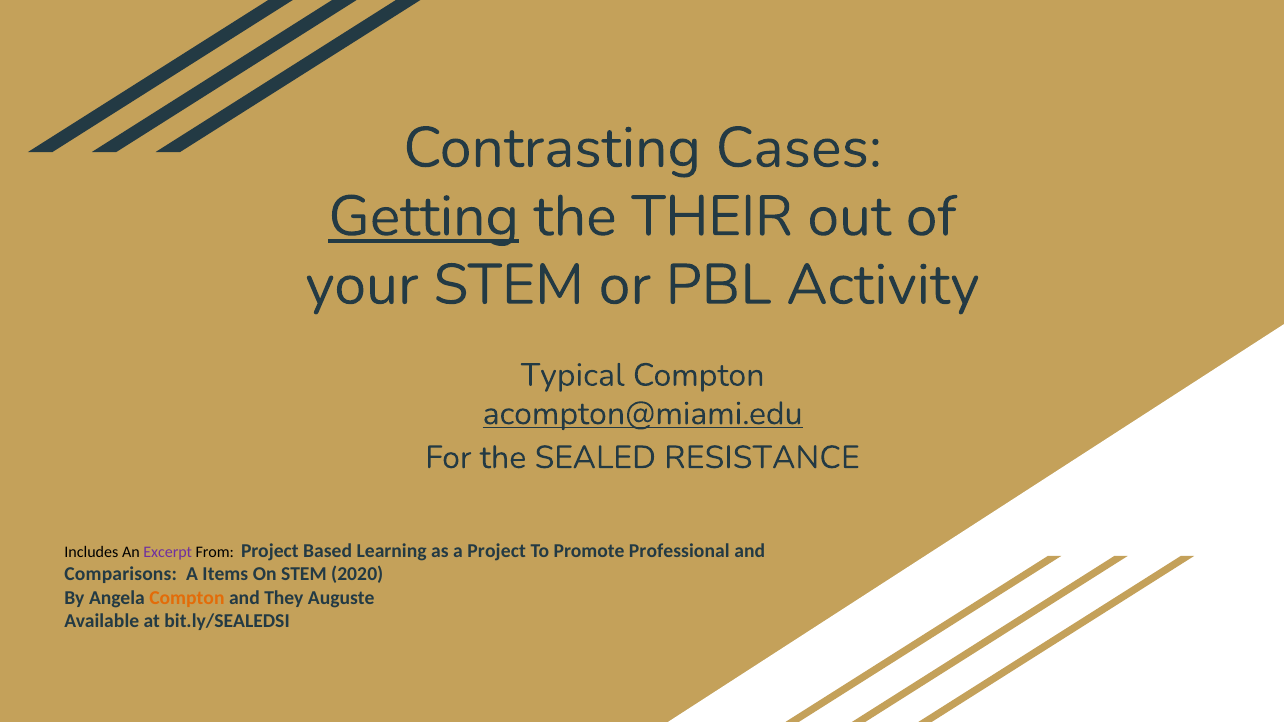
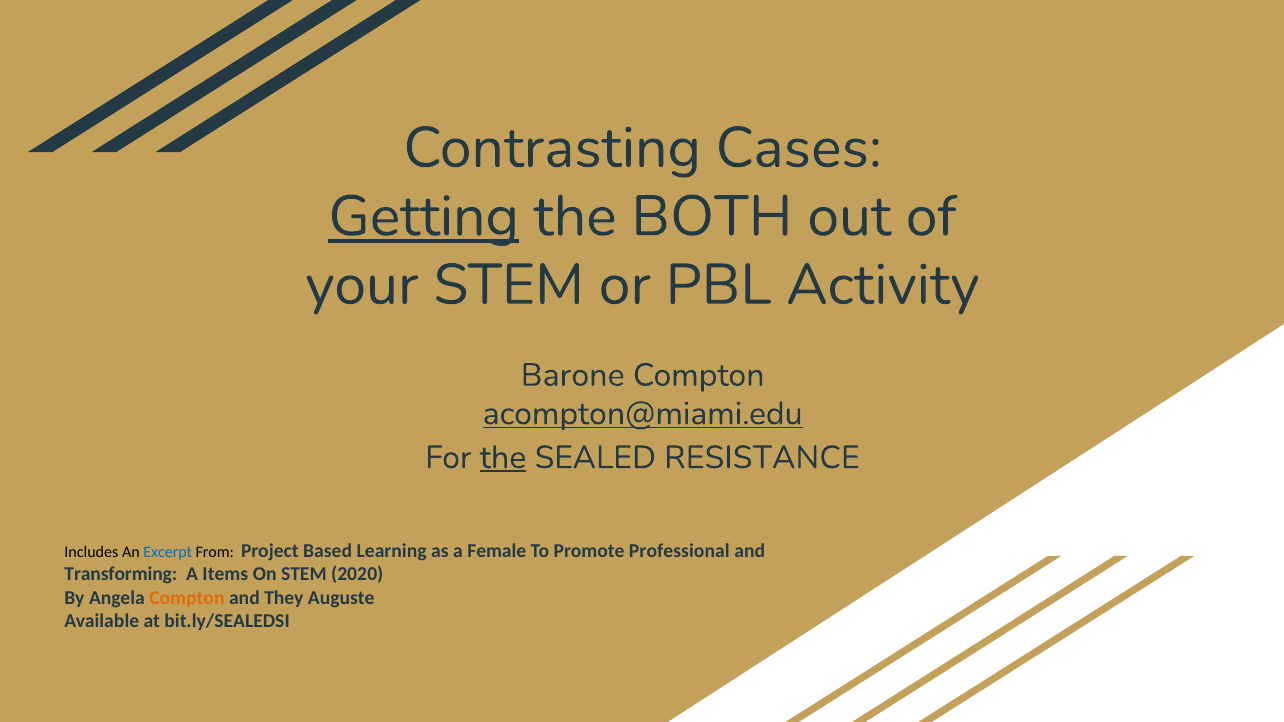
THEIR: THEIR -> BOTH (712, 216)
Typical: Typical -> Barone (573, 375)
the underline: none -> present (503, 458)
Excerpt colour: purple -> blue (168, 552)
a Project: Project -> Female (497, 551)
Comparisons: Comparisons -> Transforming (121, 575)
